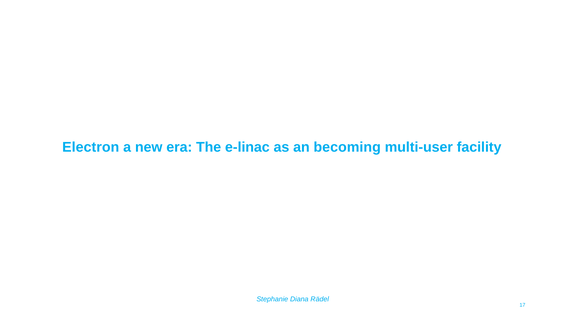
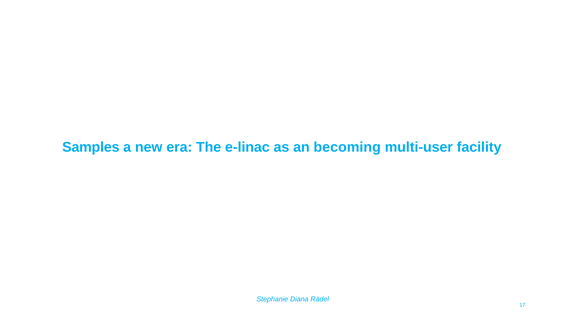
Electron: Electron -> Samples (91, 147)
